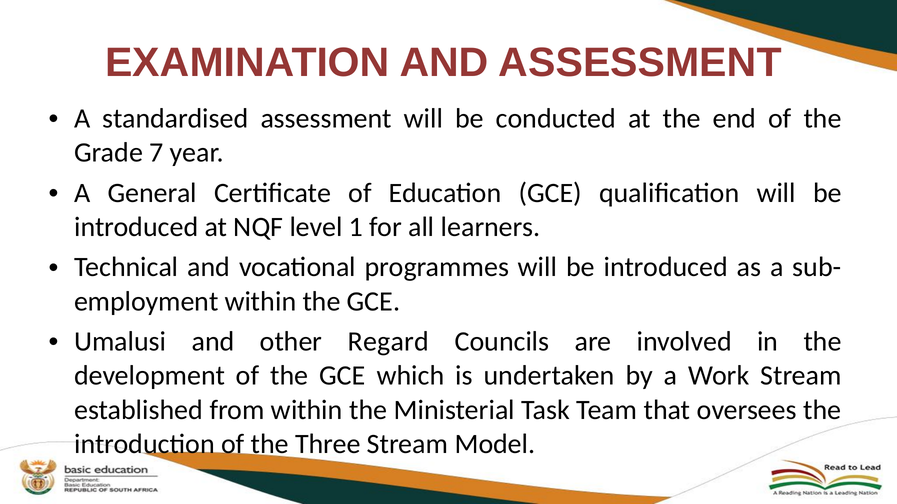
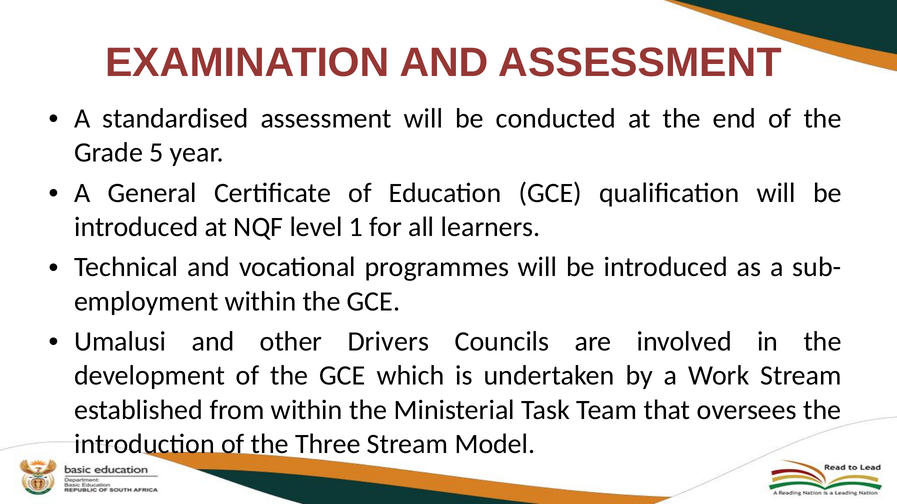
7: 7 -> 5 (156, 153)
Regard: Regard -> Drivers (388, 342)
